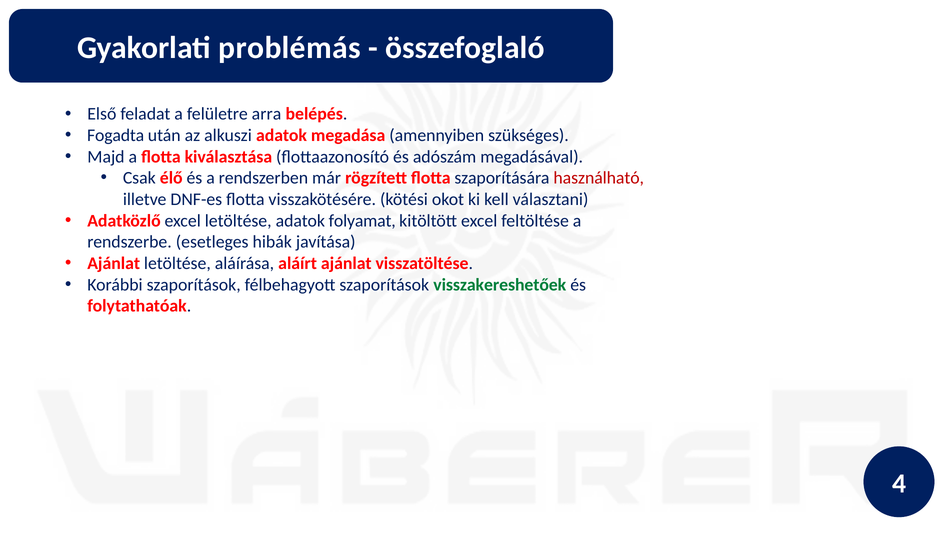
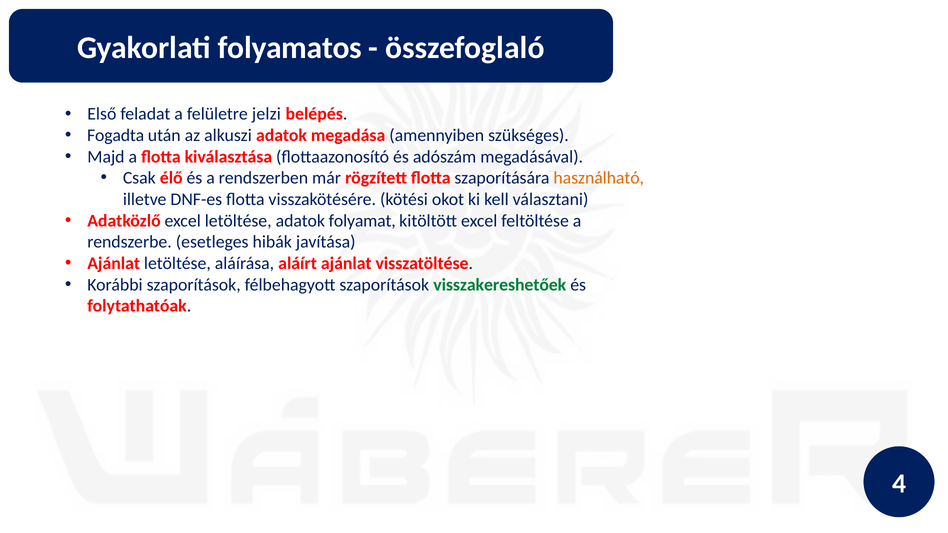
problémás: problémás -> folyamatos (290, 48)
arra: arra -> jelzi (266, 114)
használható colour: red -> orange (599, 178)
